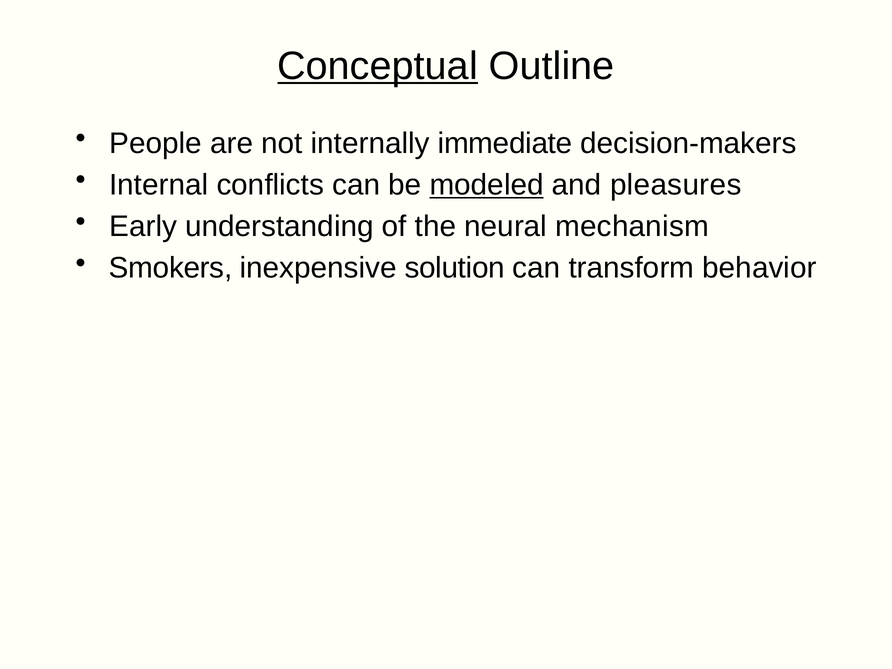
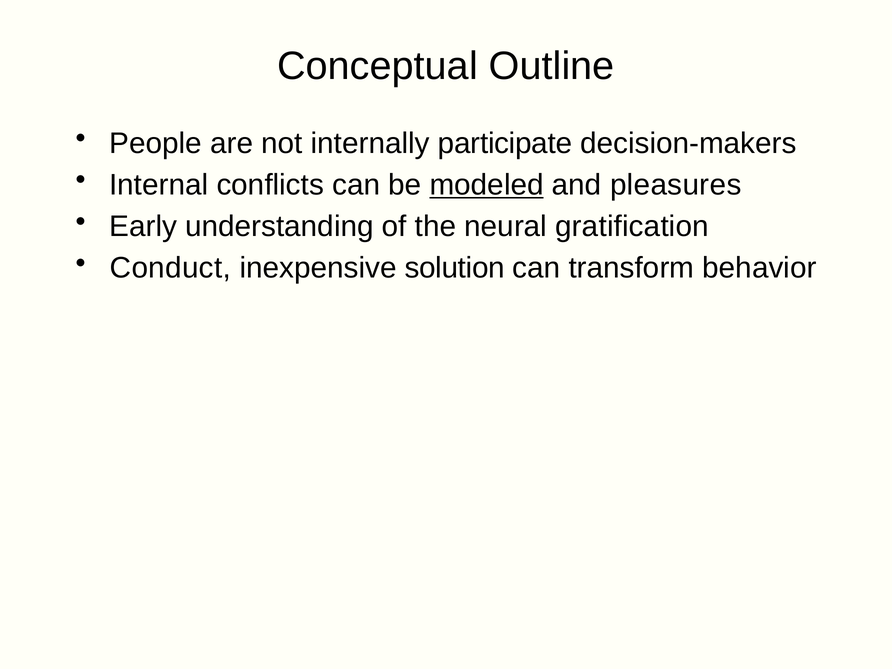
Conceptual underline: present -> none (378, 66)
immediate: immediate -> participate (505, 143)
mechanism: mechanism -> gratification (632, 227)
Smokers: Smokers -> Conduct (170, 268)
